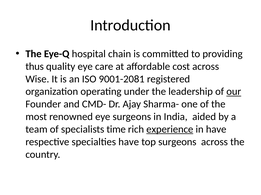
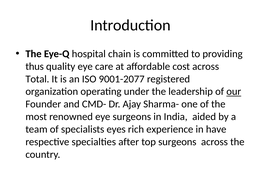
Wise: Wise -> Total (37, 79)
9001-2081: 9001-2081 -> 9001-2077 (122, 79)
time: time -> eyes (116, 130)
experience underline: present -> none (170, 130)
specialties have: have -> after (129, 142)
